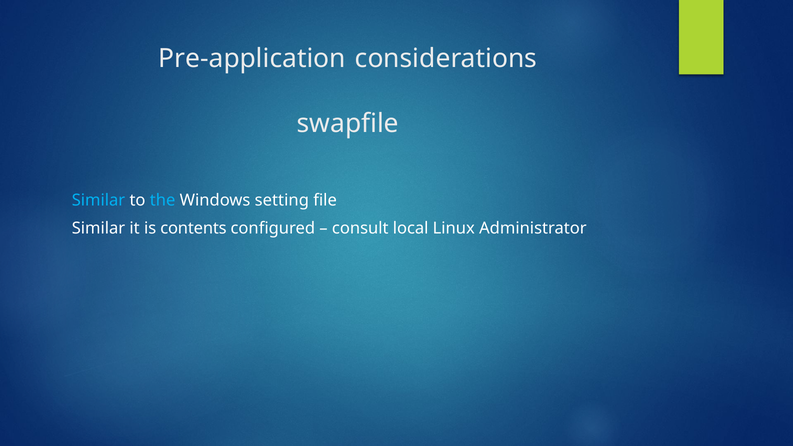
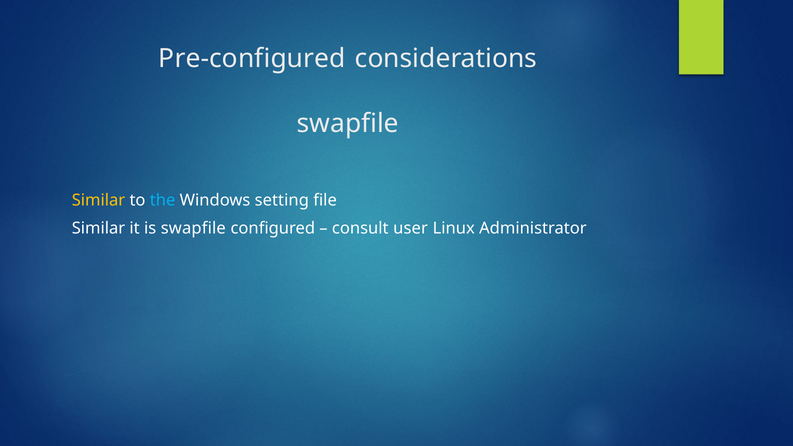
Pre-application: Pre-application -> Pre-configured (252, 58)
Similar colour: light blue -> yellow (98, 200)
is contents: contents -> swapfile (193, 228)
local: local -> user (411, 228)
